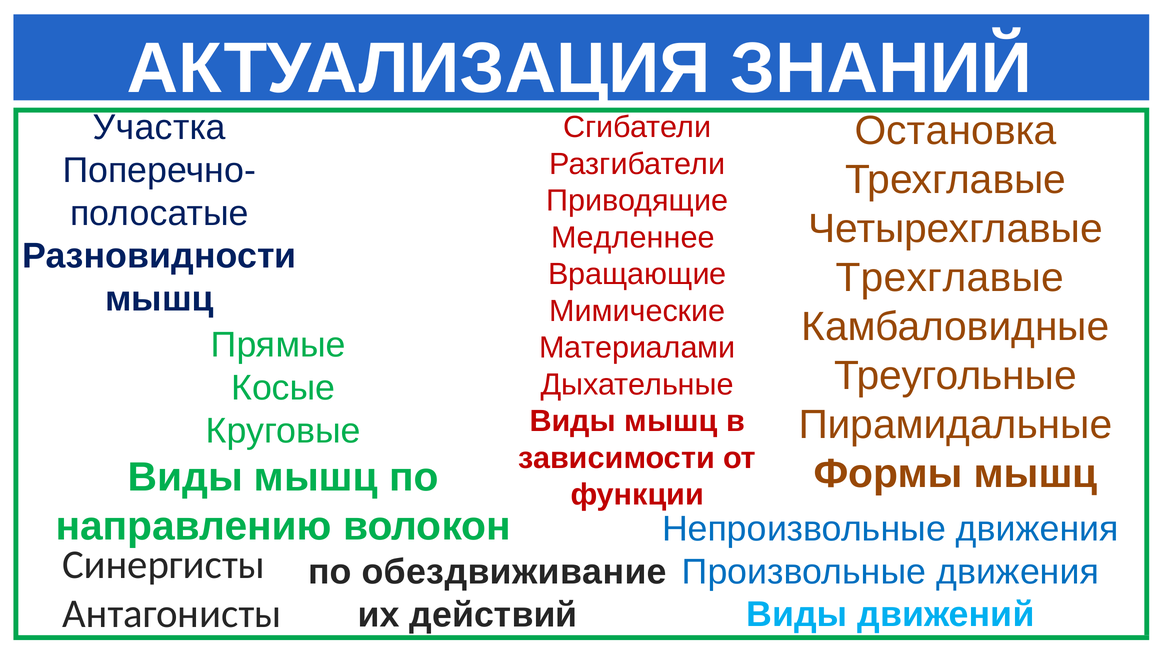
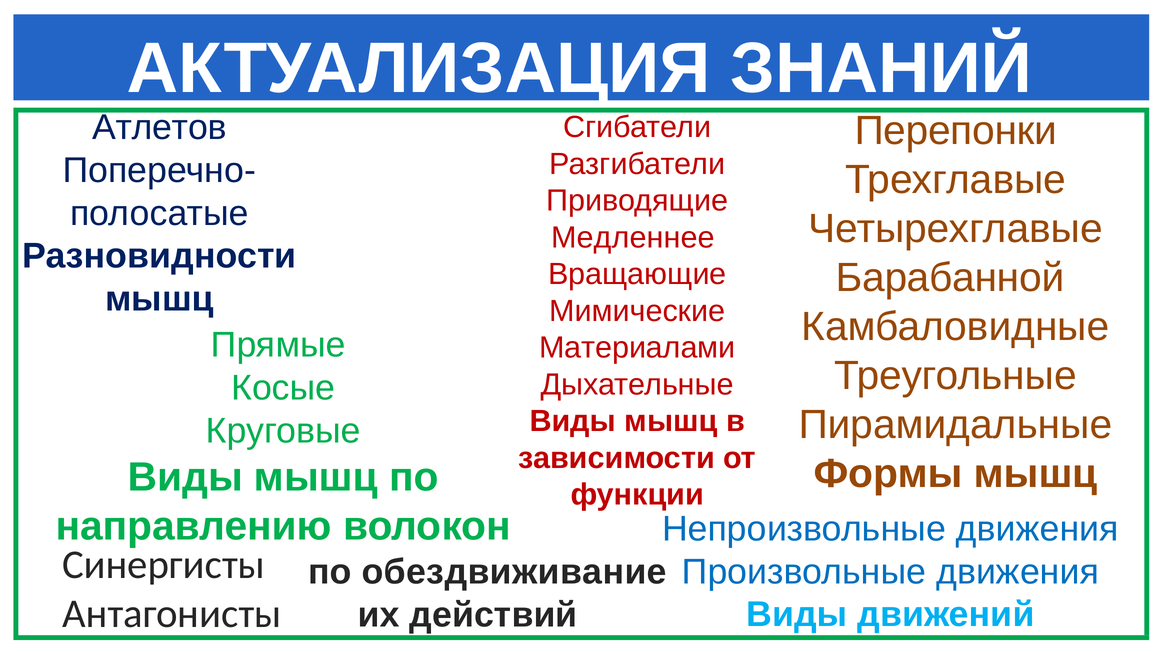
Участка: Участка -> Атлетов (159, 127)
Остановка: Остановка -> Перепонки (956, 131)
Трехглавые: Трехглавые -> Барабанной (950, 278)
